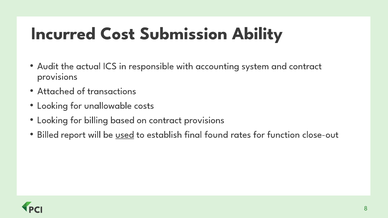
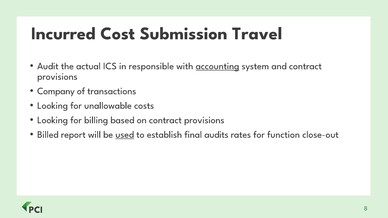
Ability: Ability -> Travel (257, 33)
accounting underline: none -> present (217, 66)
Attached: Attached -> Company (56, 91)
found: found -> audits (216, 135)
